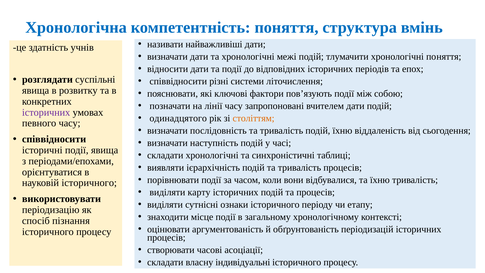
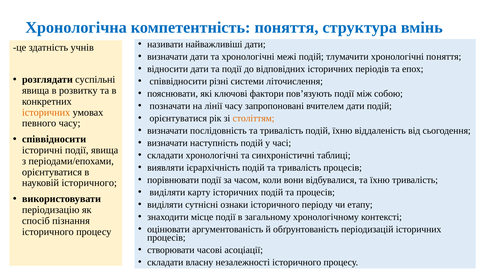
історичних colour: purple -> orange (46, 112)
одинадцятого: одинадцятого -> орієнтуватися (178, 118)
індивідуальні: індивідуальні -> незалежності (243, 262)
